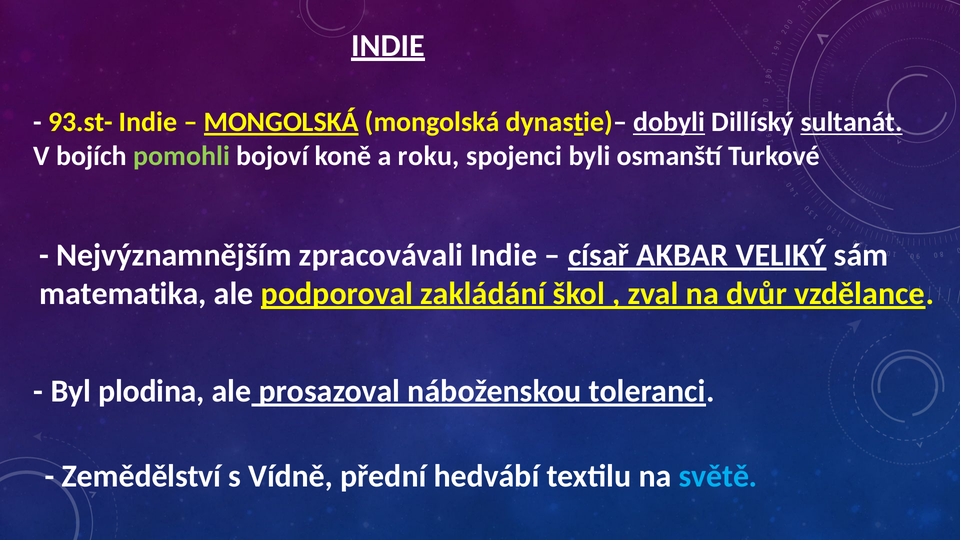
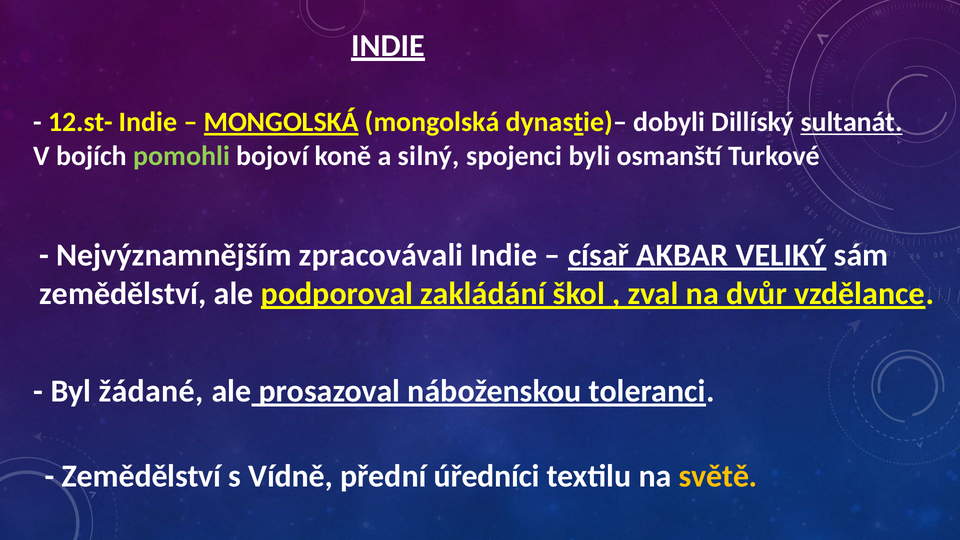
93.st-: 93.st- -> 12.st- (81, 122)
dobyli underline: present -> none (669, 122)
roku: roku -> silný (429, 156)
matematika: matematika -> zemědělství (123, 294)
plodina: plodina -> žádané (151, 391)
hedvábí: hedvábí -> úředníci (487, 476)
světě colour: light blue -> yellow (718, 476)
